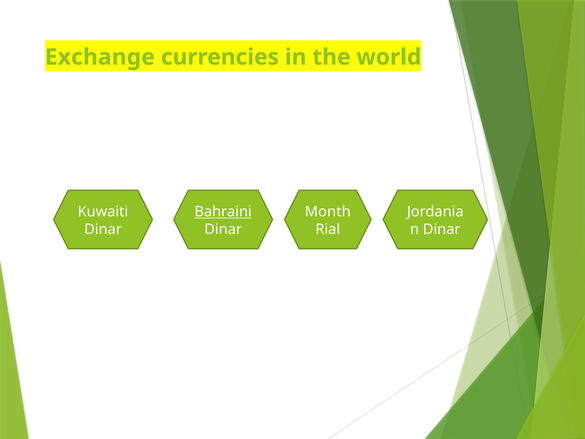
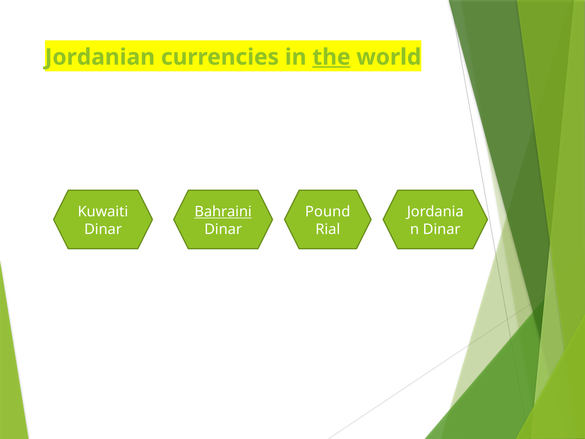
Exchange: Exchange -> Jordanian (100, 57)
the underline: none -> present (331, 57)
Month: Month -> Pound (328, 212)
